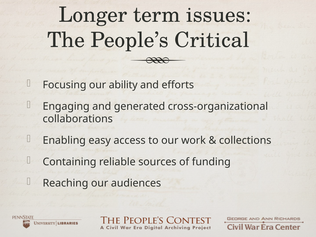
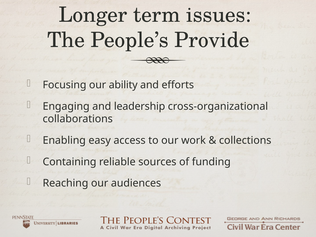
Critical: Critical -> Provide (212, 40)
generated: generated -> leadership (140, 106)
